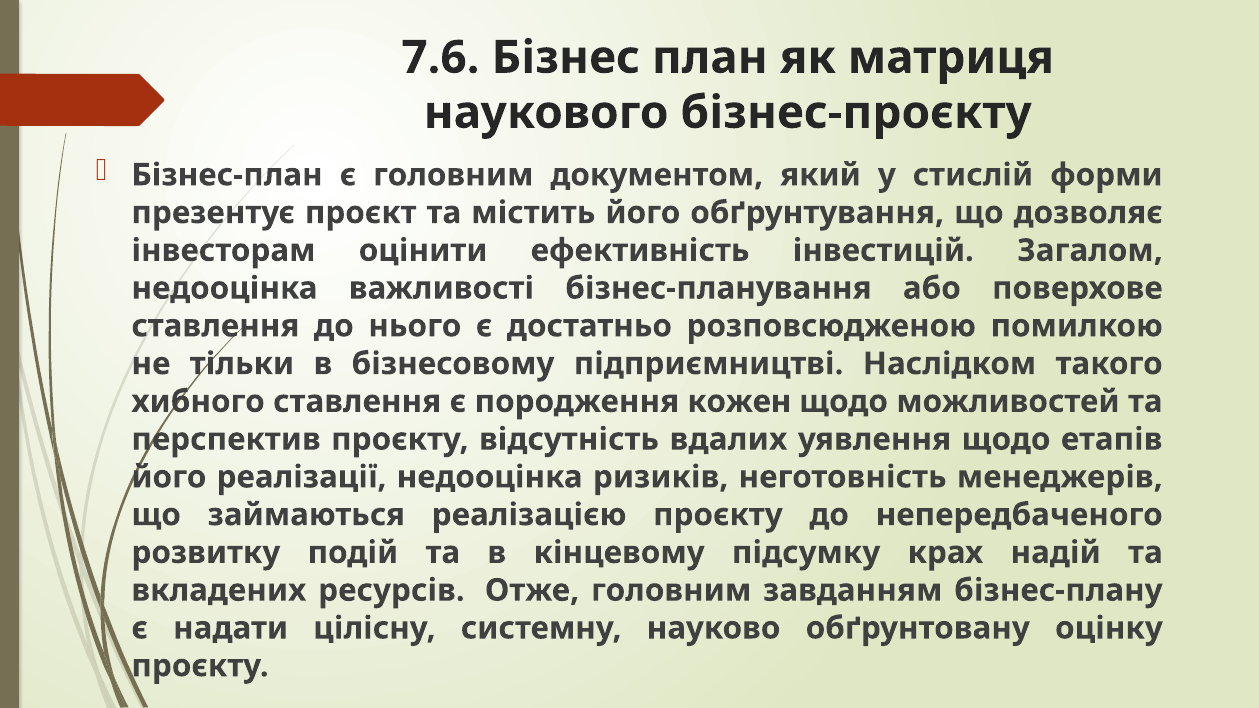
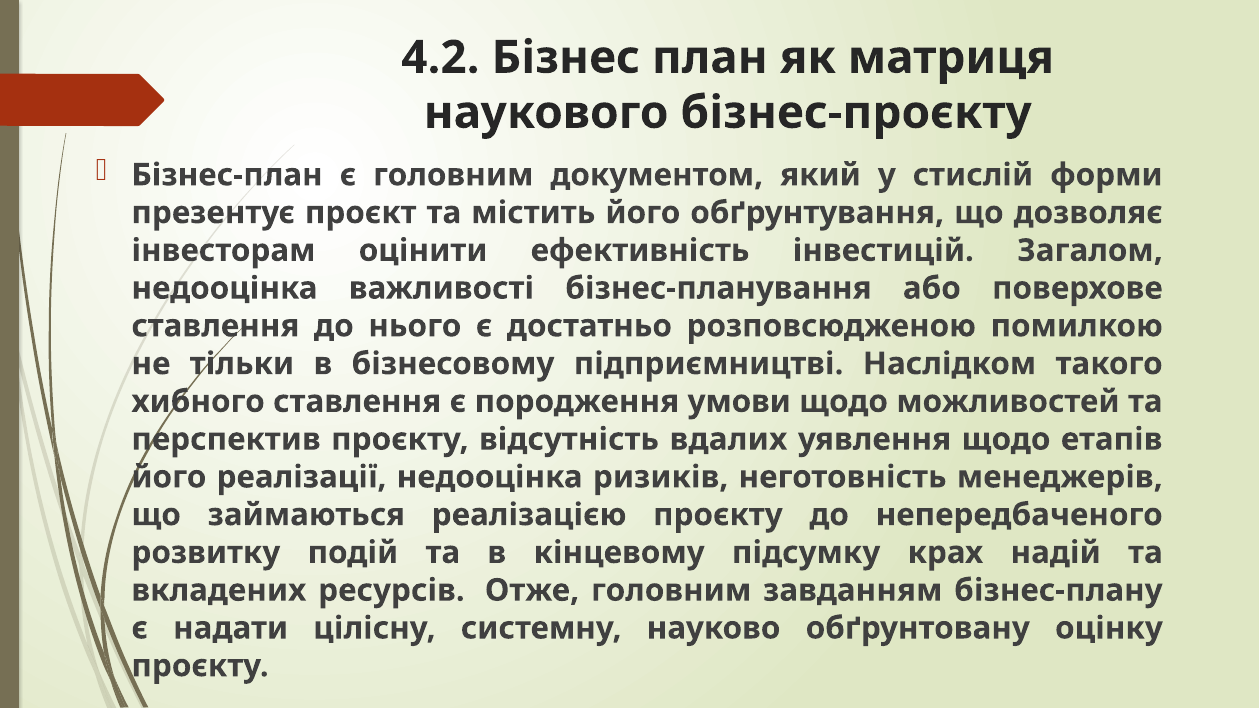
7.6: 7.6 -> 4.2 (440, 58)
кожен: кожен -> умови (739, 402)
